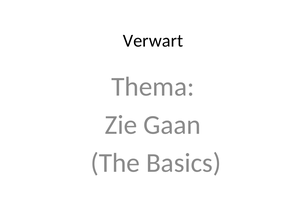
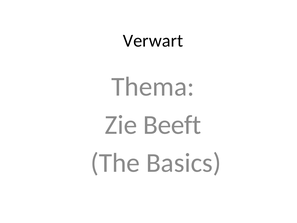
Gaan: Gaan -> Beeft (172, 125)
